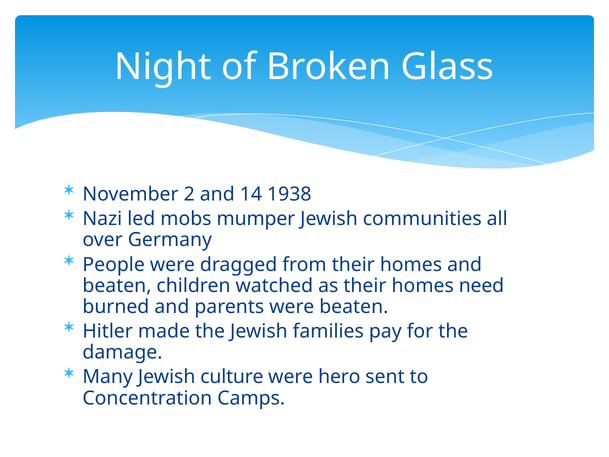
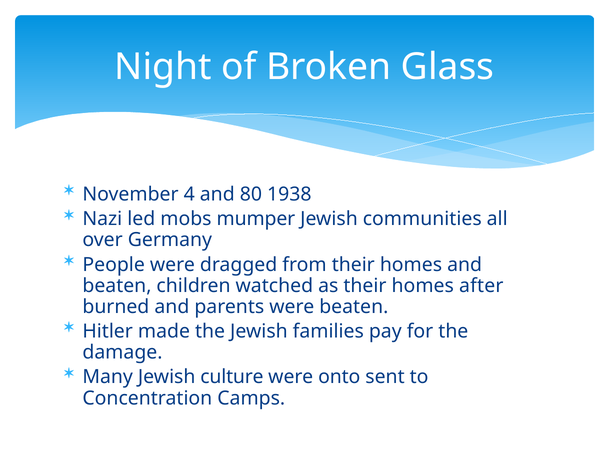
2: 2 -> 4 (189, 194)
14: 14 -> 80 (251, 194)
need: need -> after (481, 286)
hero: hero -> onto (339, 377)
